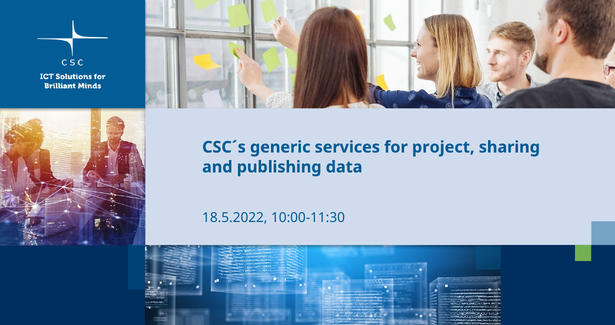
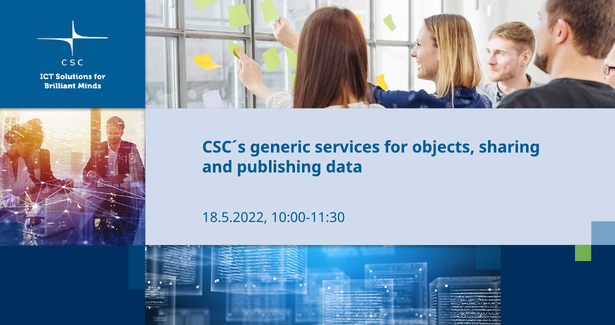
project: project -> objects (443, 147)
